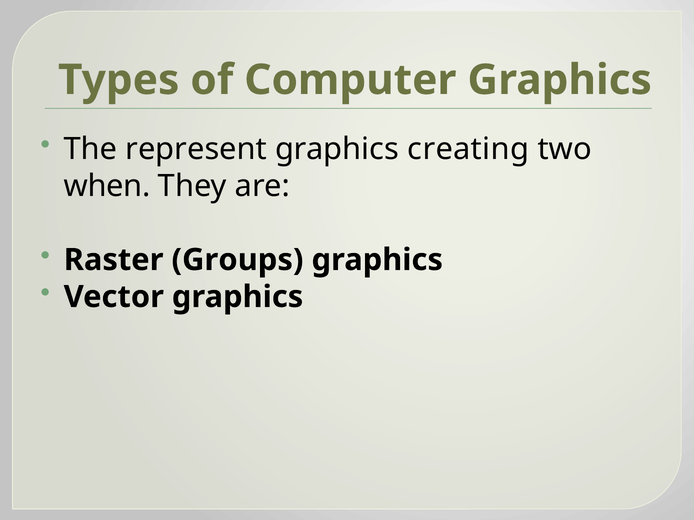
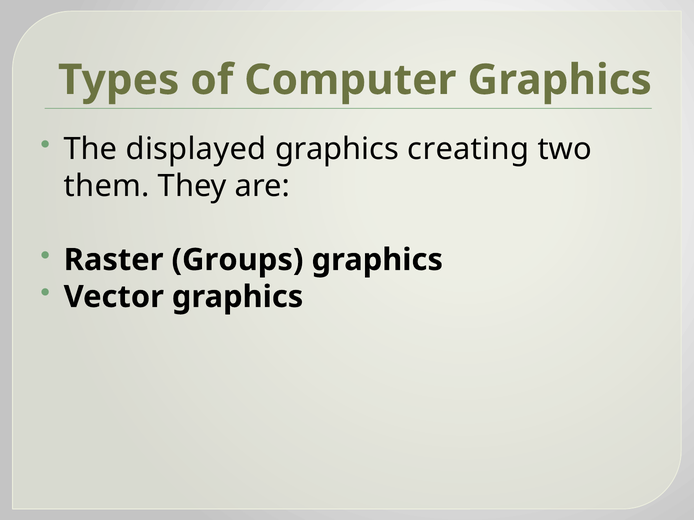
represent: represent -> displayed (196, 149)
when: when -> them (107, 186)
